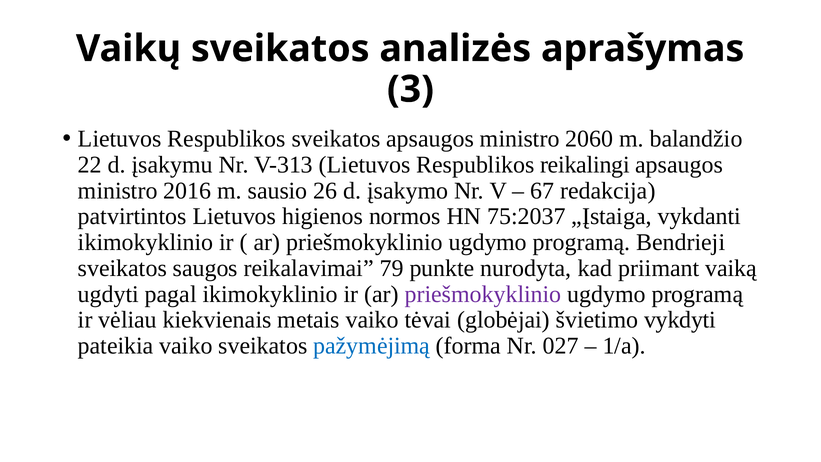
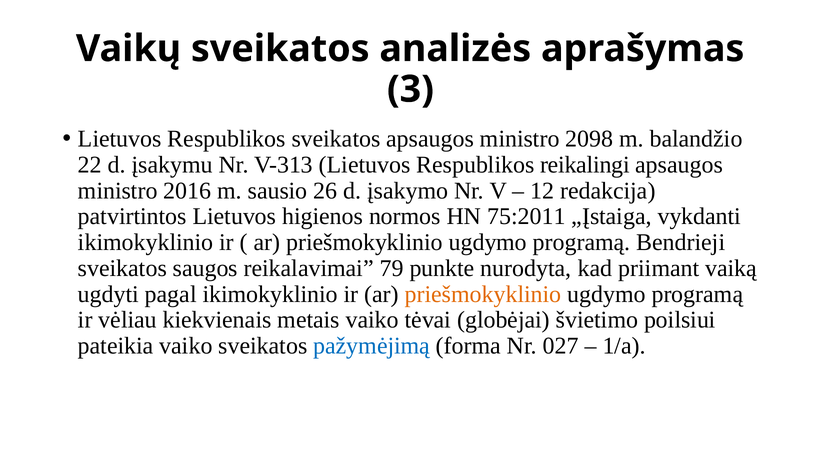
2060: 2060 -> 2098 (589, 139)
67: 67 -> 12 (542, 191)
75:2037: 75:2037 -> 75:2011 (526, 216)
priešmokyklinio colour: purple -> orange (483, 294)
vykdyti: vykdyti -> poilsiui (680, 320)
